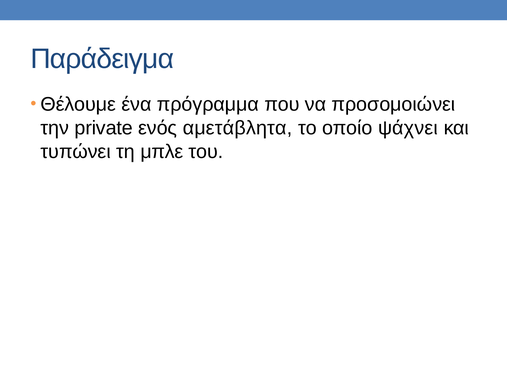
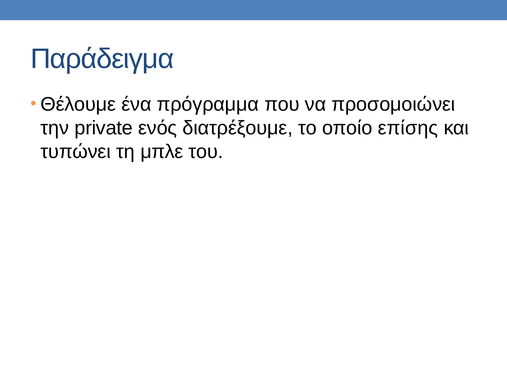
αμετάβλητα: αμετάβλητα -> διατρέξουμε (238, 128)
ψάχνει: ψάχνει -> επίσης (408, 128)
